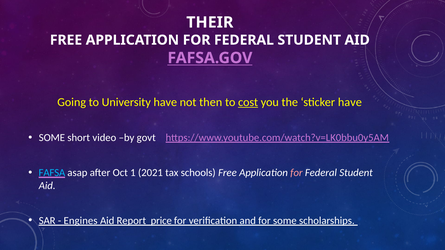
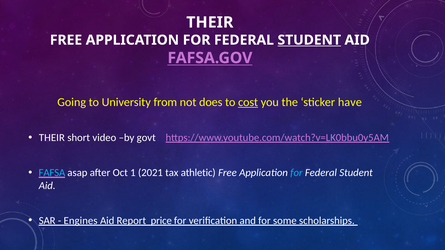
STUDENT underline: none -> present (309, 40)
University have: have -> from (165, 102)
then: then -> does (211, 102)
SOME: SOME -> THEIR (52, 138)
schools: schools -> athletic (198, 173)
for colour: pink -> light blue (296, 173)
